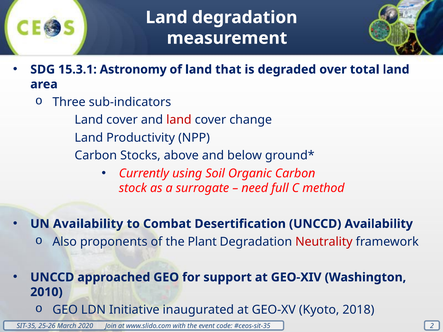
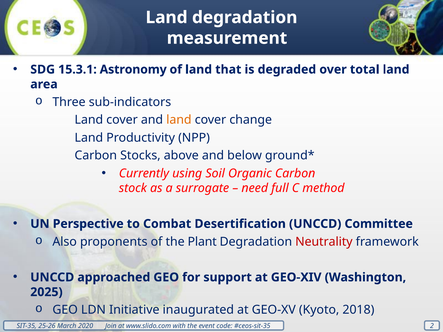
land colour: red -> orange (179, 120)
UN Availability: Availability -> Perspective (88, 224)
UNCCD Availability: Availability -> Committee (379, 224)
2010: 2010 -> 2025 (46, 292)
